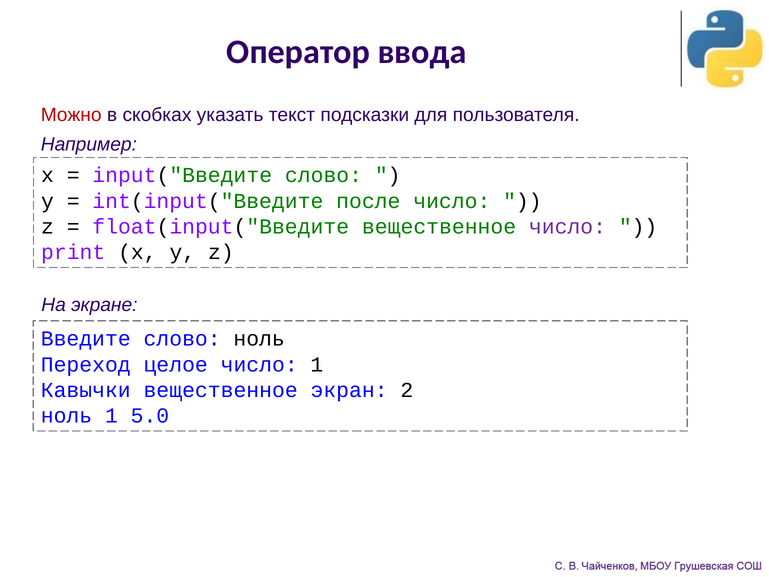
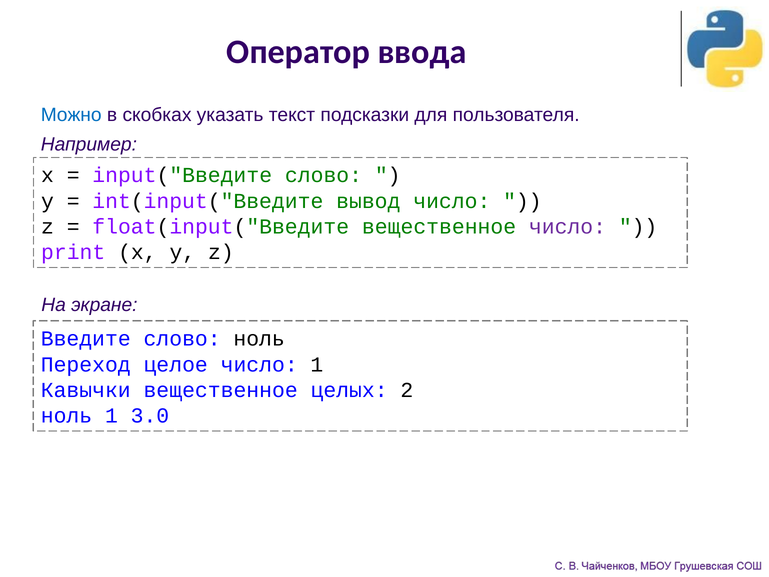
Можно colour: red -> blue (71, 115)
после: после -> вывод (368, 201)
экран: экран -> целых (349, 390)
5.0: 5.0 -> 3.0 (150, 416)
